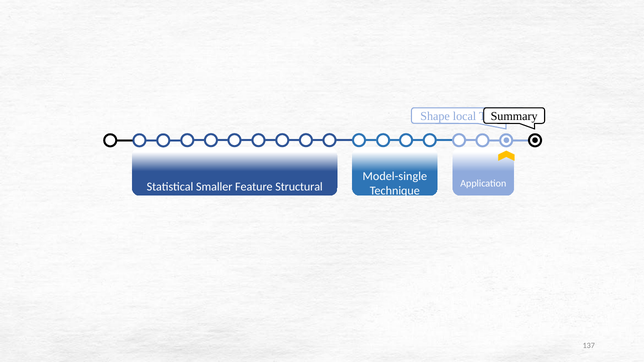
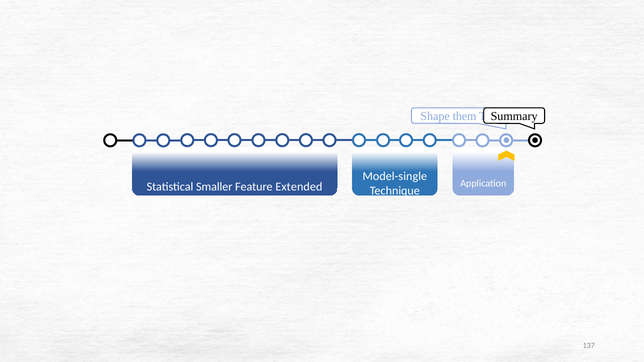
local: local -> them (465, 116)
Structural: Structural -> Extended (299, 187)
